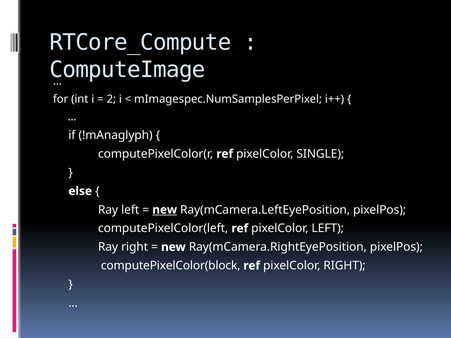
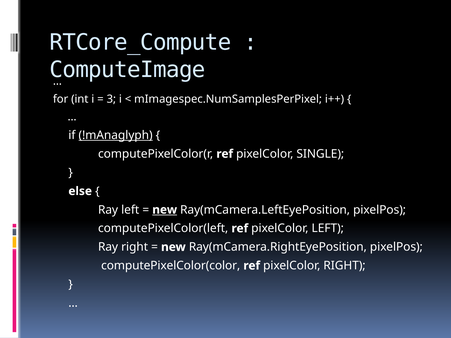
2: 2 -> 3 (111, 99)
!mAnaglyph underline: none -> present (116, 135)
computePixelColor(block: computePixelColor(block -> computePixelColor(color (171, 266)
